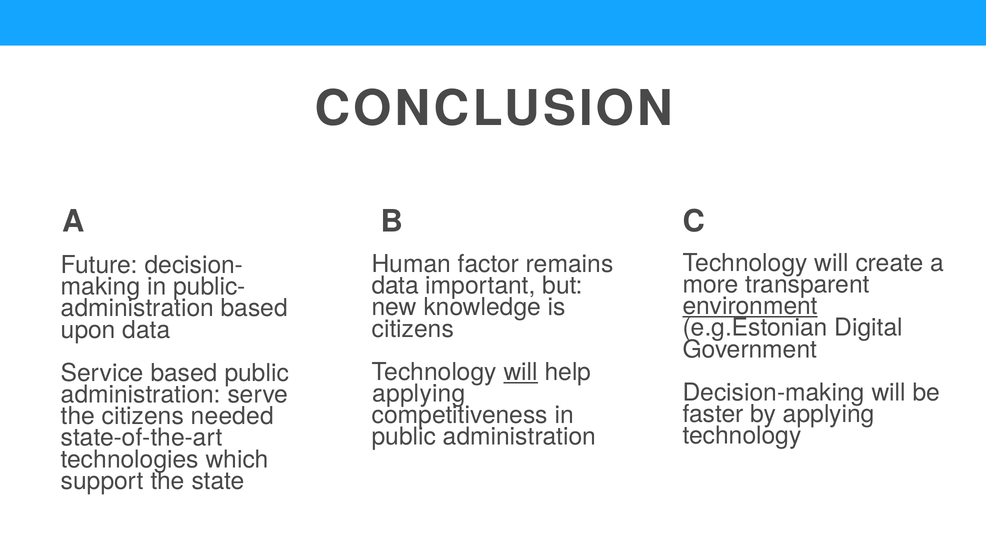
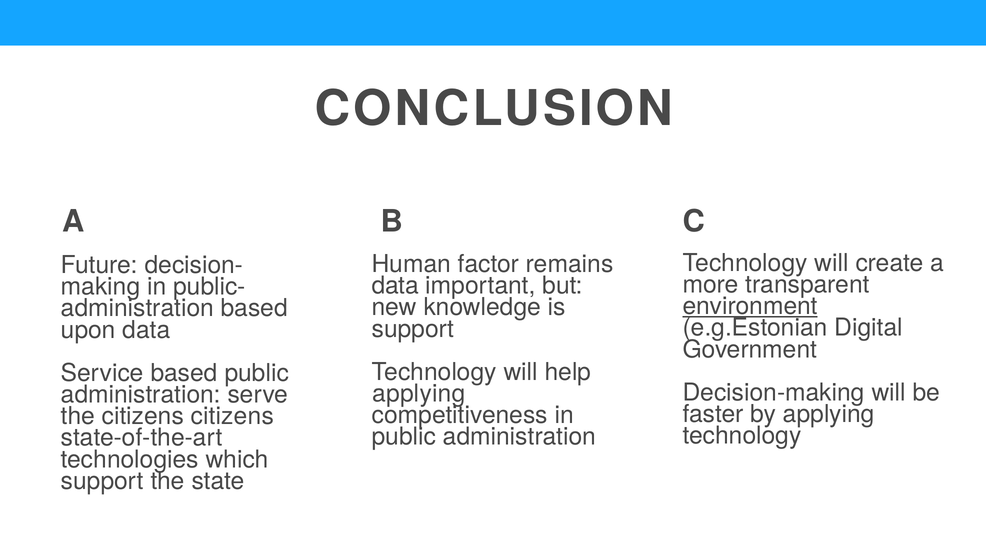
citizens: citizens -> support (413, 329)
will underline: present -> none (521, 372)
citizens needed: needed -> citizens (232, 416)
